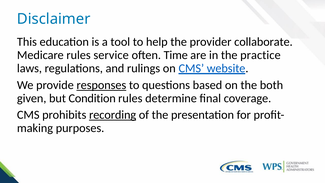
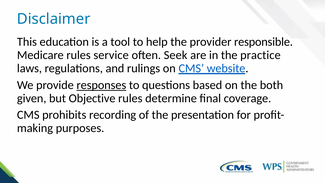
collaborate: collaborate -> responsible (263, 42)
Time: Time -> Seek (176, 55)
Condition: Condition -> Objective (92, 98)
recording underline: present -> none (113, 115)
